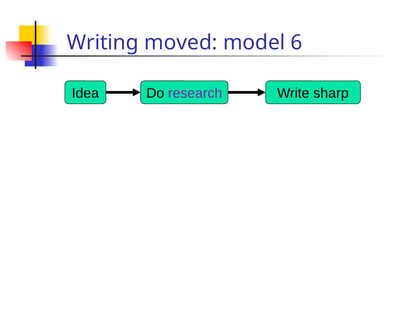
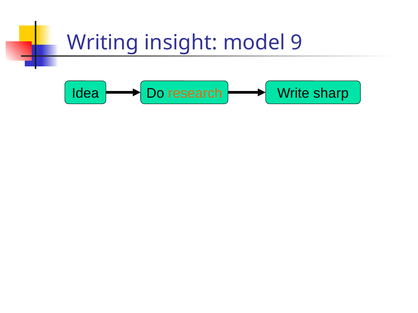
moved: moved -> insight (181, 43)
6: 6 -> 9 (297, 43)
research colour: purple -> orange (195, 93)
